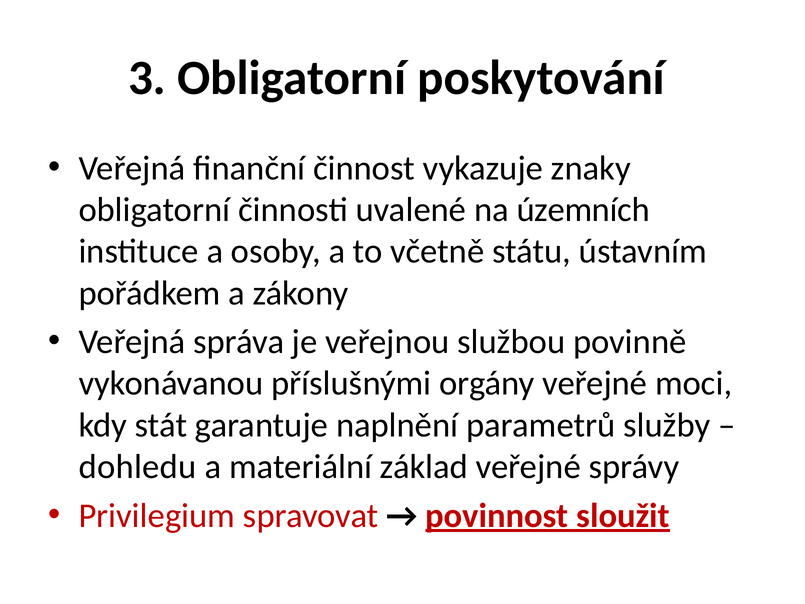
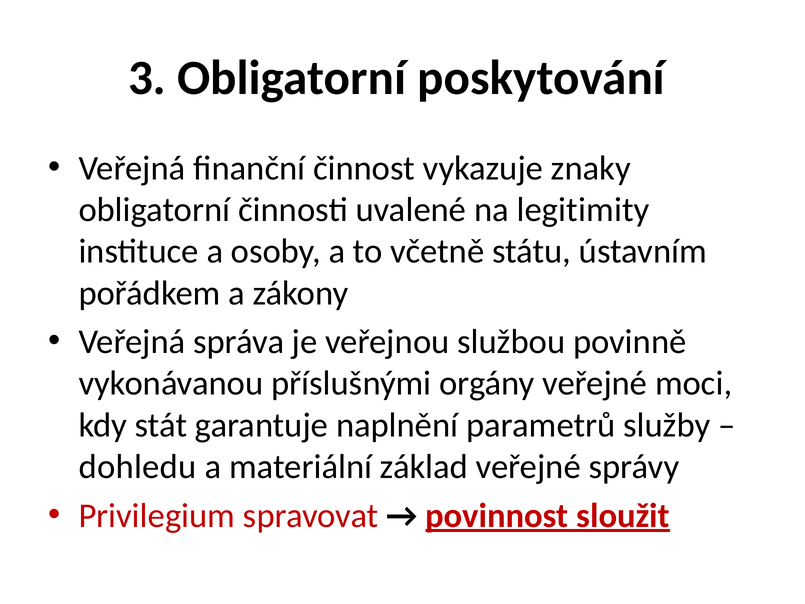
územních: územních -> legitimity (583, 210)
